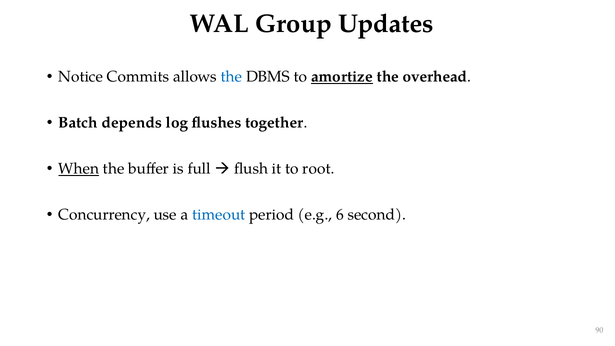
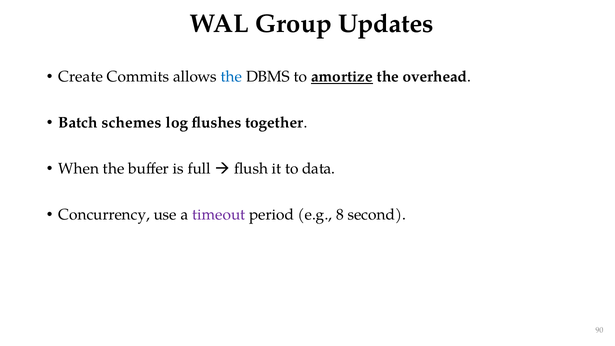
Notice: Notice -> Create (81, 77)
depends: depends -> schemes (132, 123)
When underline: present -> none (79, 169)
root: root -> data (319, 169)
timeout colour: blue -> purple (219, 215)
6: 6 -> 8 (340, 215)
